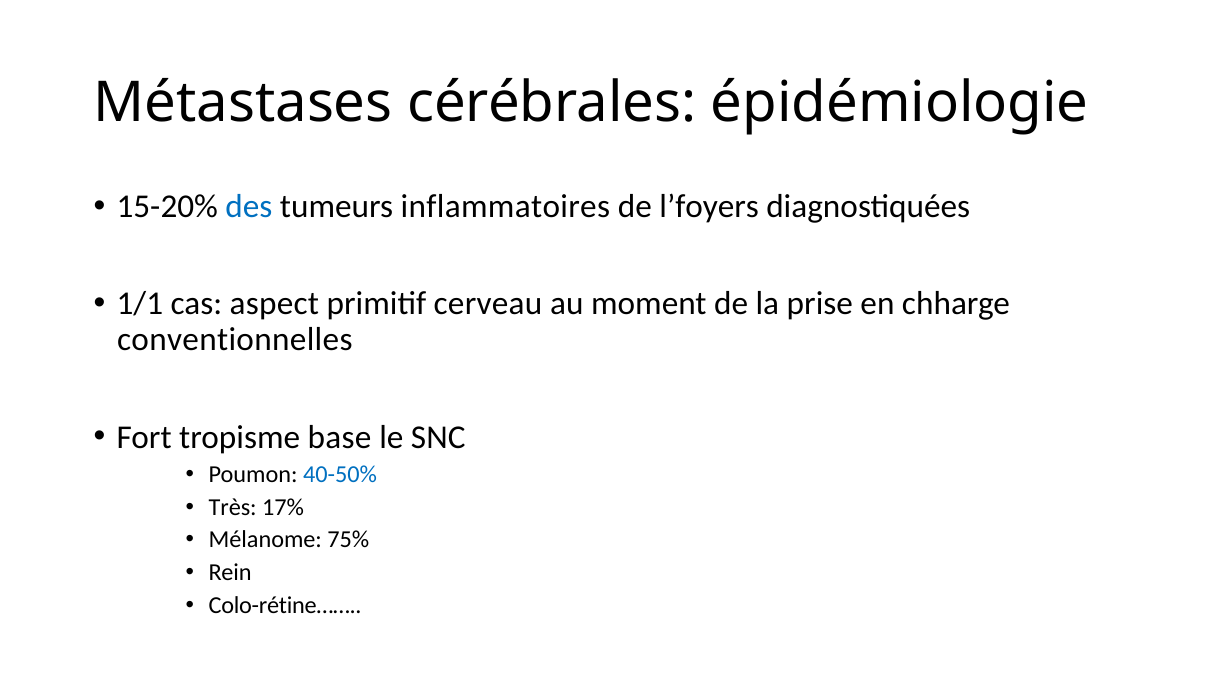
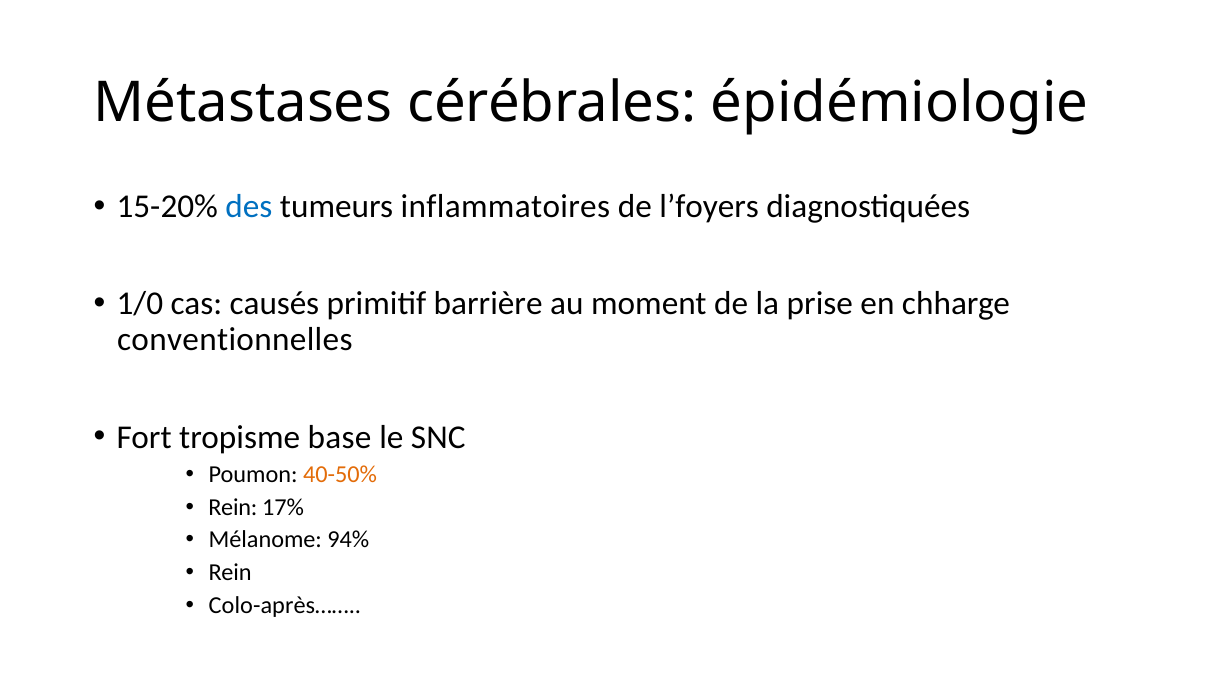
1/1: 1/1 -> 1/0 (140, 304)
aspect: aspect -> causés (274, 304)
cerveau: cerveau -> barrière (488, 304)
40-50% colour: blue -> orange (340, 474)
Très: Très -> Rein (233, 507)
75%: 75% -> 94% (348, 540)
Colo-rétine……: Colo-rétine…… -> Colo-après…… (285, 605)
